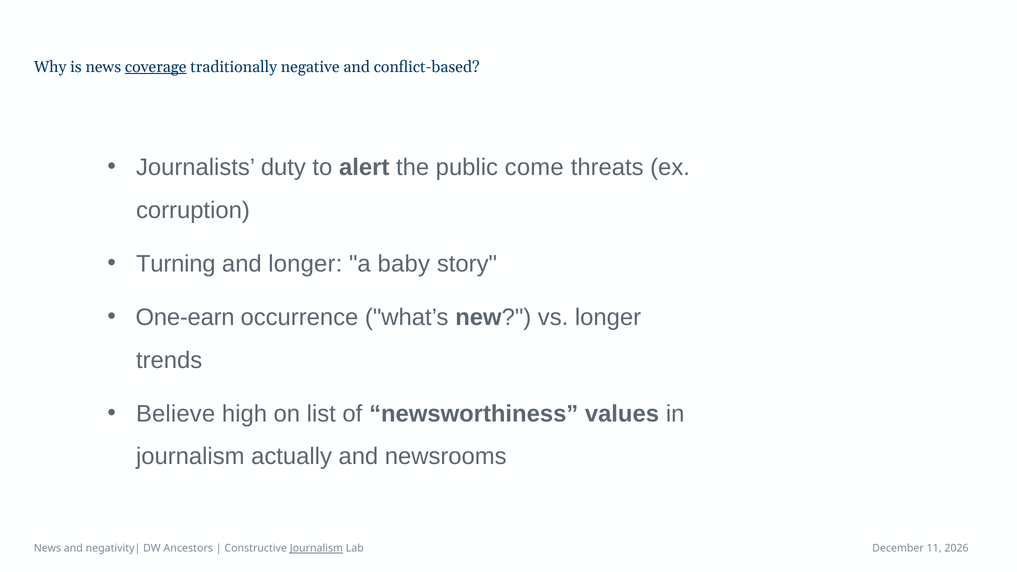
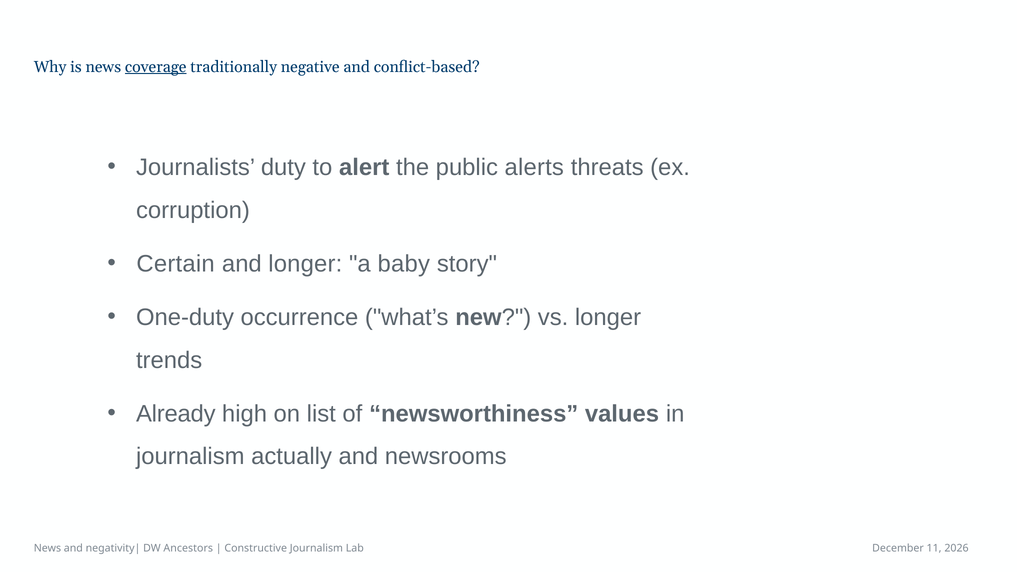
come: come -> alerts (534, 167)
Turning: Turning -> Certain (176, 264)
One-earn: One-earn -> One-duty (185, 317)
Believe: Believe -> Already (176, 414)
Journalism underline: present -> none (316, 549)
